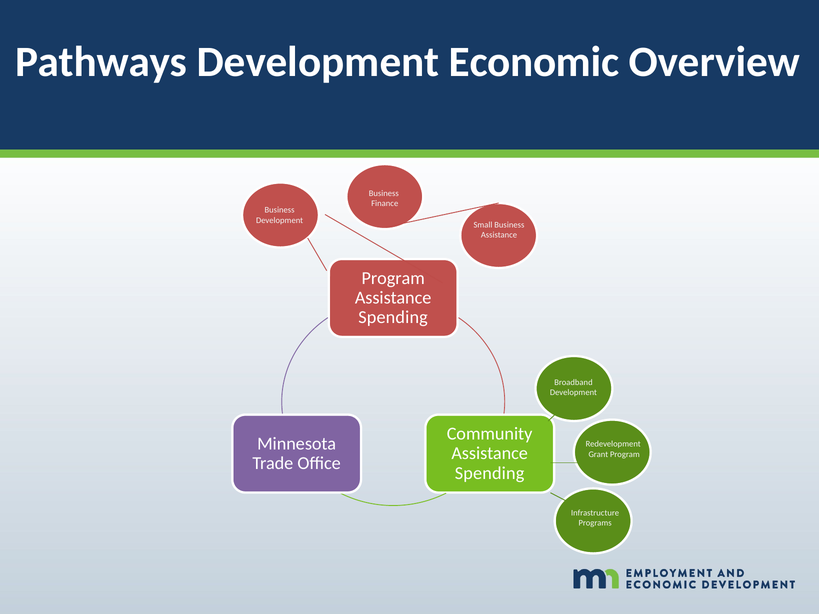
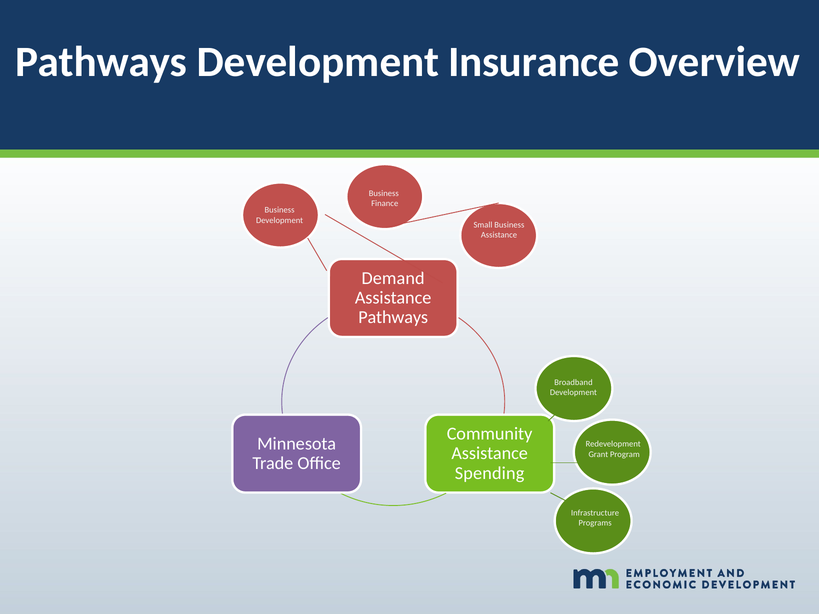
Economic: Economic -> Insurance (534, 62)
Program: Program -> Demand (393, 278)
Spending: Spending -> Pathways (393, 318)
